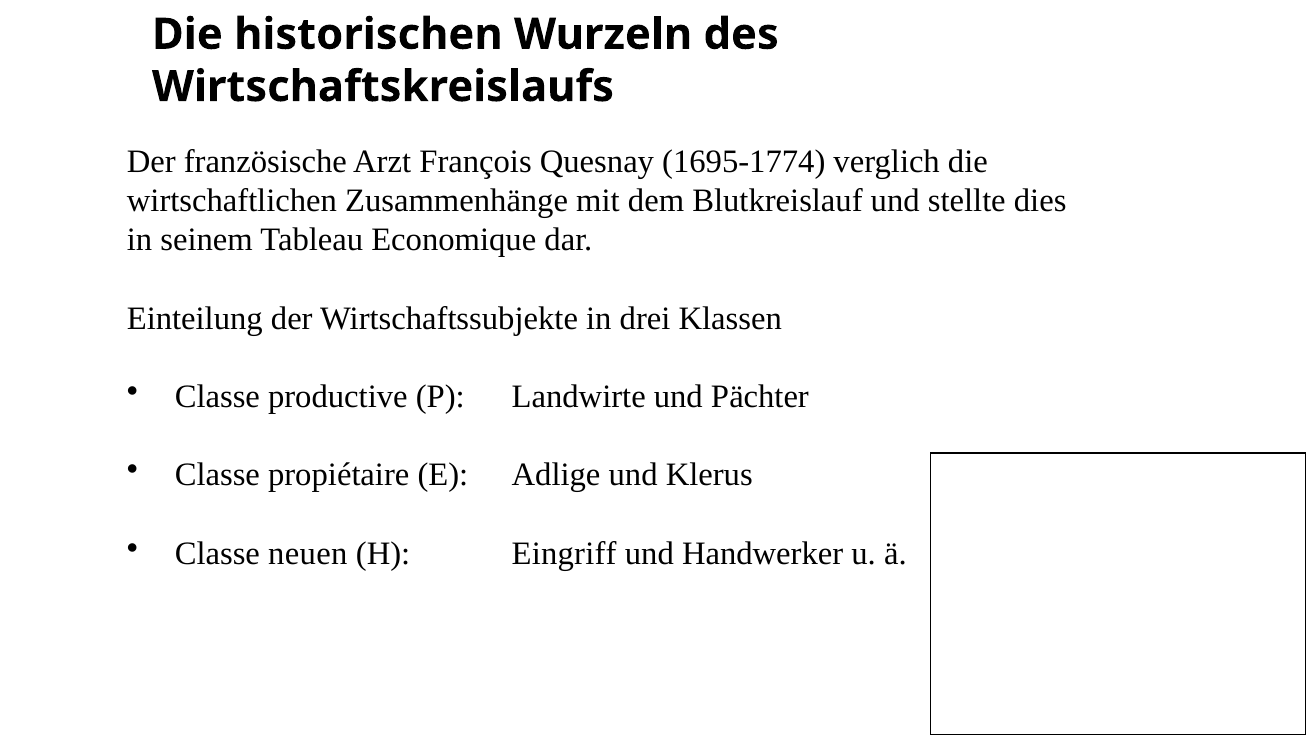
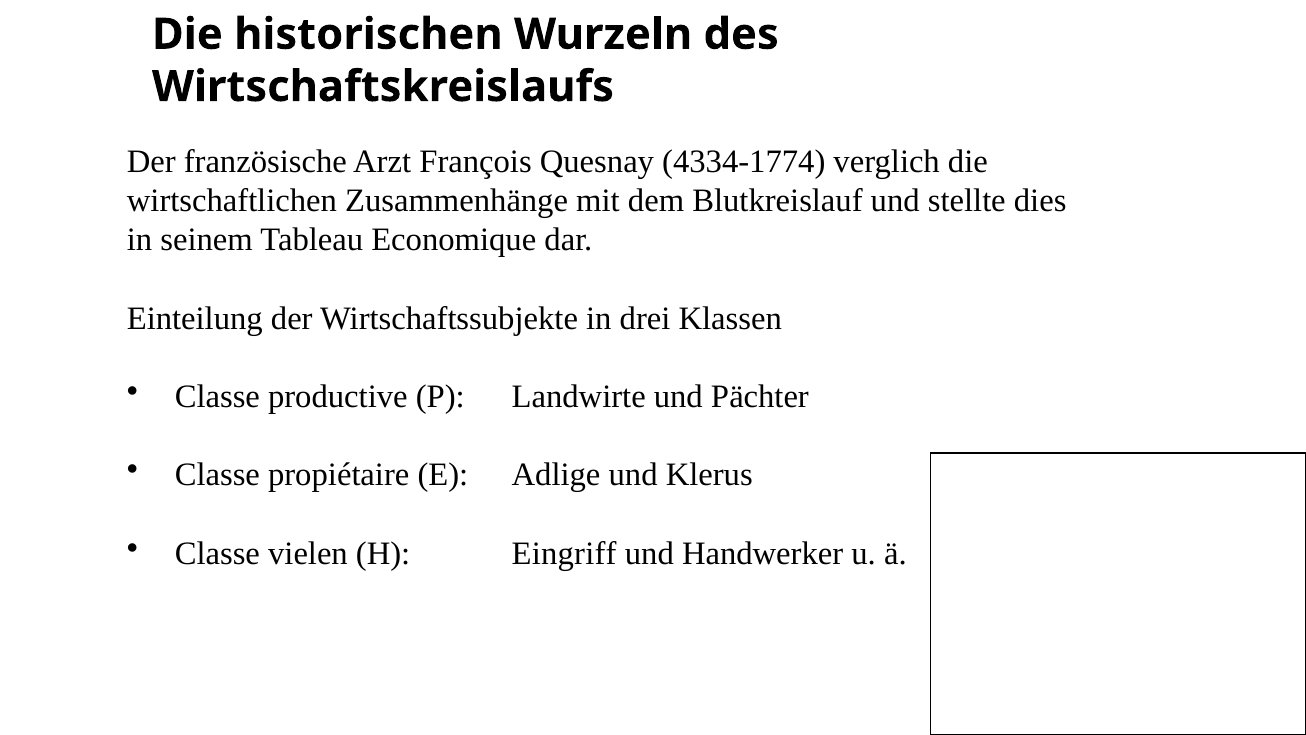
1695-1774: 1695-1774 -> 4334-1774 (744, 162)
neuen: neuen -> vielen (308, 553)
